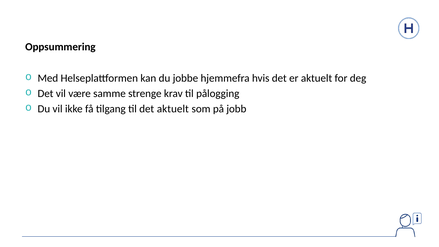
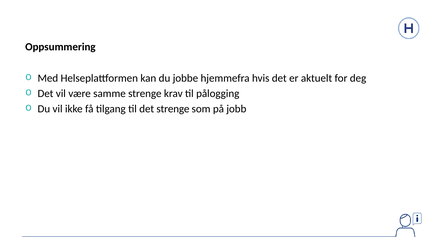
det aktuelt: aktuelt -> strenge (173, 109)
